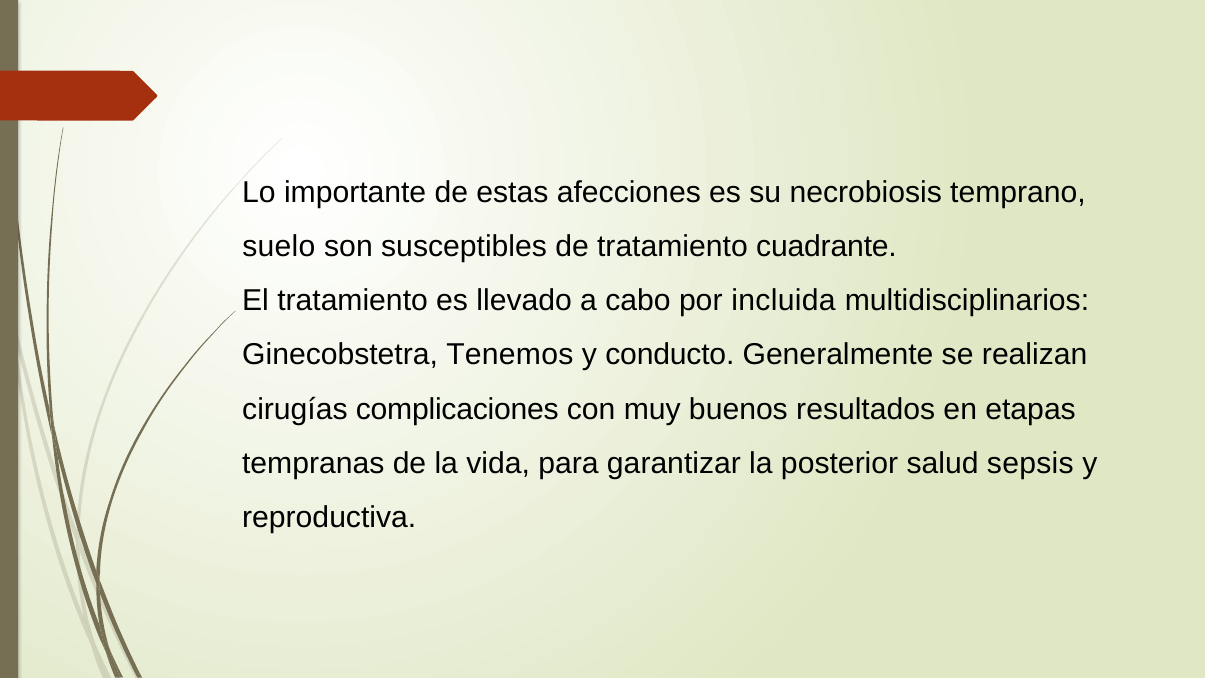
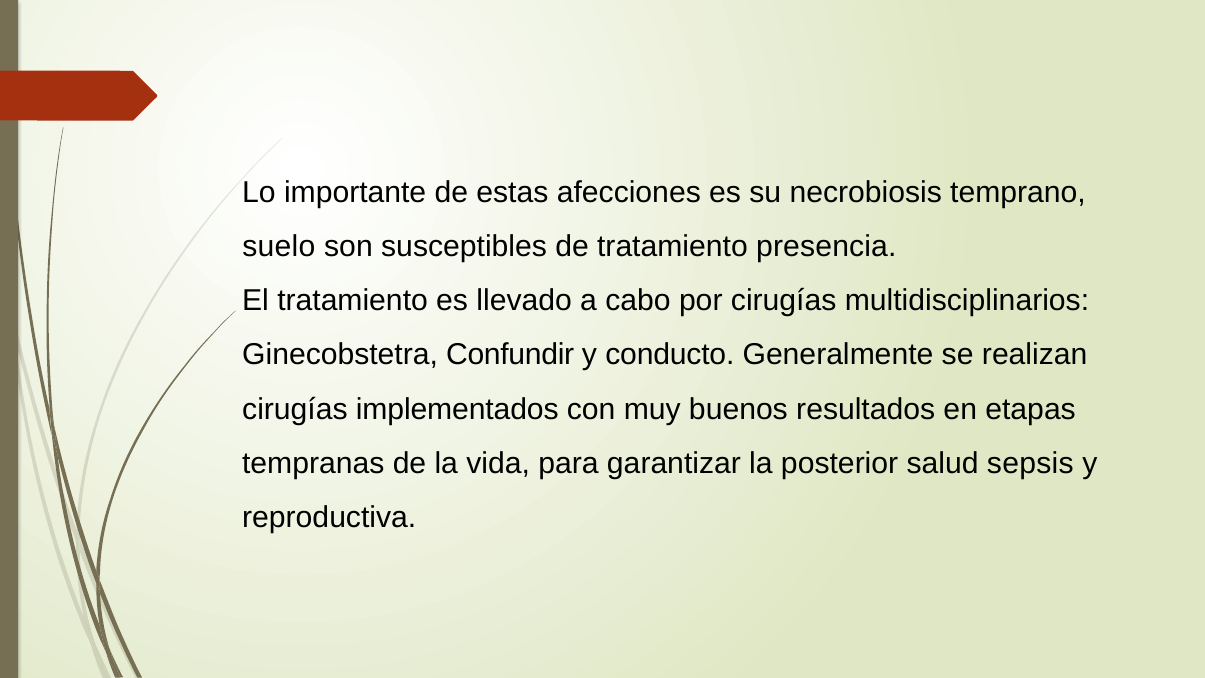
cuadrante: cuadrante -> presencia (826, 246)
por incluida: incluida -> cirugías (784, 301)
Tenemos: Tenemos -> Confundir (510, 355)
complicaciones: complicaciones -> implementados (457, 409)
